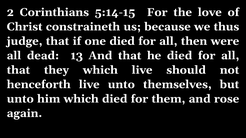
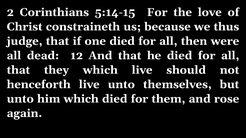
13: 13 -> 12 (77, 56)
